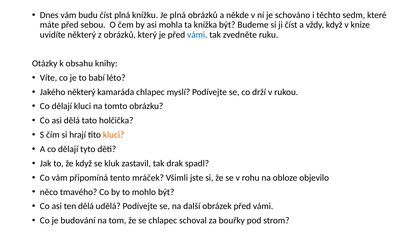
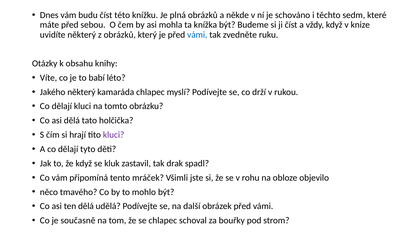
číst plná: plná -> této (122, 15)
kluci colour: orange -> purple (114, 135)
budování: budování -> současně (78, 221)
